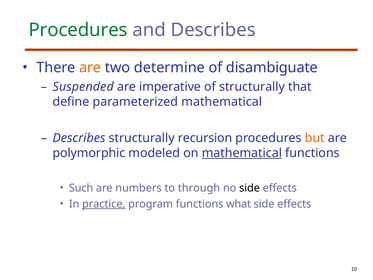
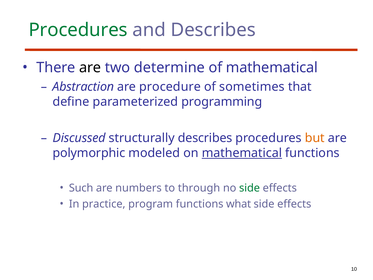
are colour: orange -> black (90, 67)
of disambiguate: disambiguate -> mathematical (272, 67)
Suspended: Suspended -> Abstraction (83, 87)
imperative: imperative -> procedure (170, 87)
of structurally: structurally -> sometimes (252, 87)
parameterized mathematical: mathematical -> programming (222, 102)
Describes: Describes -> Discussed (79, 138)
structurally recursion: recursion -> describes (205, 138)
side colour: black -> green (250, 188)
practice underline: present -> none (104, 204)
